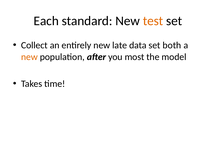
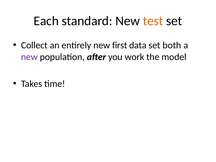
late: late -> first (120, 45)
new colour: orange -> purple (29, 57)
most: most -> work (134, 57)
